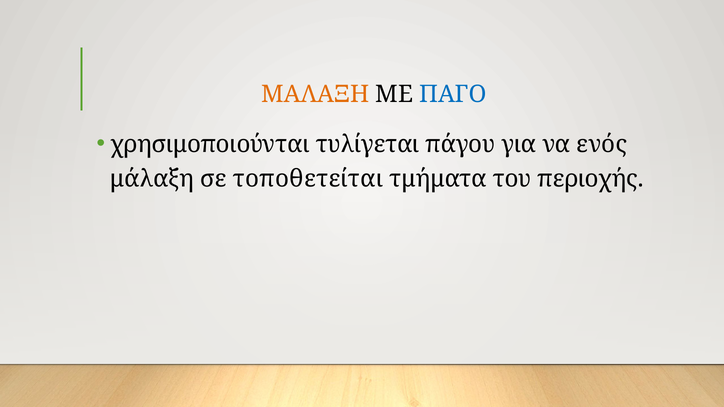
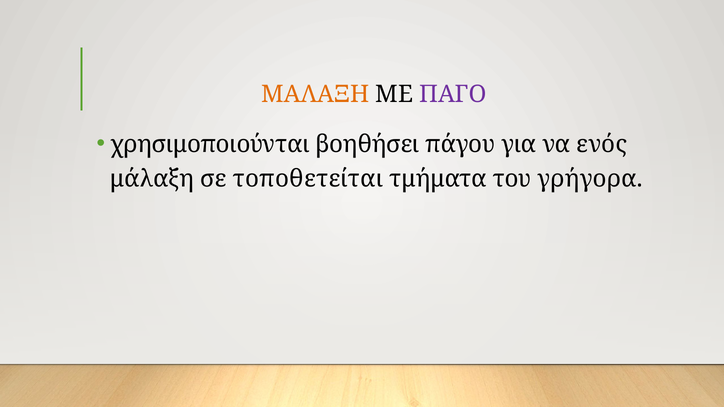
ΠΑΓΟ colour: blue -> purple (453, 94)
τυλίγεται: τυλίγεται -> βοηθήσει (367, 144)
περιοχής: περιοχής -> γρήγορα (590, 179)
